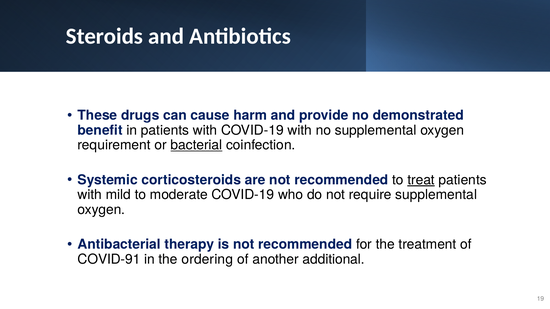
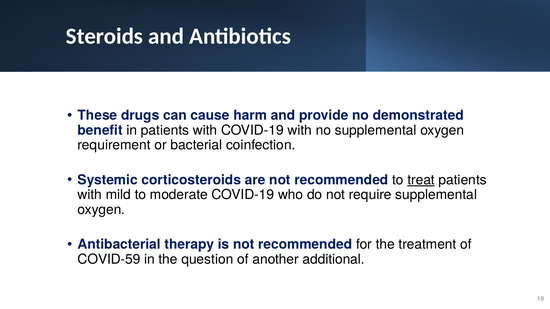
bacterial underline: present -> none (196, 145)
COVID-91: COVID-91 -> COVID-59 (109, 260)
ordering: ordering -> question (207, 260)
